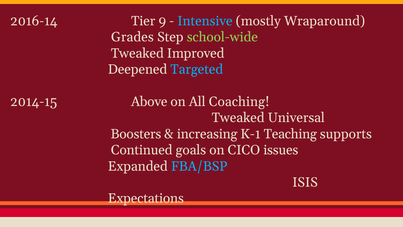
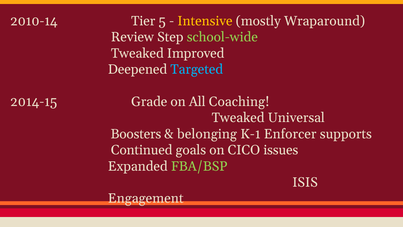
2016-14: 2016-14 -> 2010-14 (34, 21)
9: 9 -> 5 (162, 21)
Intensive colour: light blue -> yellow (205, 21)
Grades: Grades -> Review (132, 37)
Above: Above -> Grade (149, 102)
increasing: increasing -> belonging (207, 134)
Teaching: Teaching -> Enforcer (290, 134)
FBA/BSP colour: light blue -> light green (199, 166)
Expectations: Expectations -> Engagement (146, 198)
